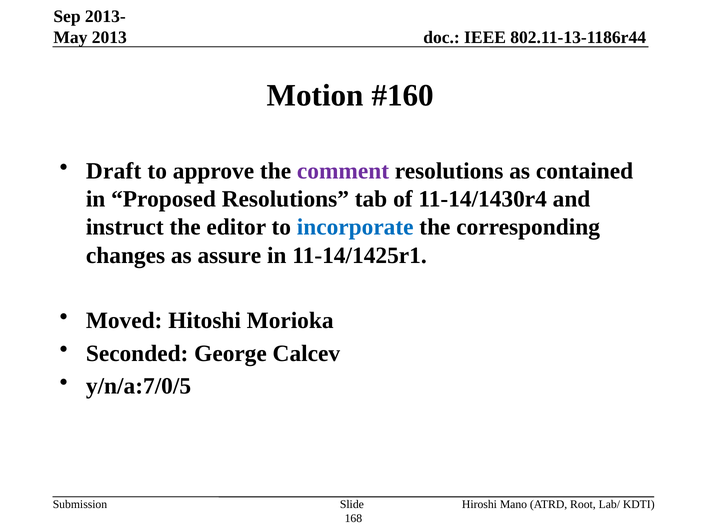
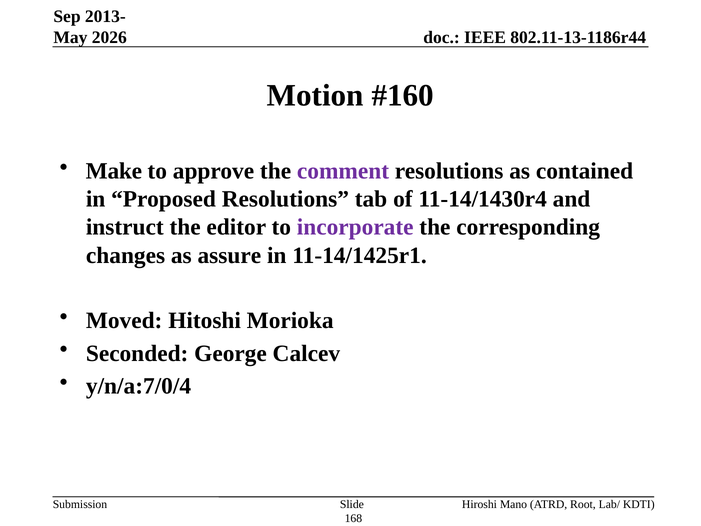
2013: 2013 -> 2026 (109, 37)
Draft: Draft -> Make (114, 171)
incorporate colour: blue -> purple (355, 227)
y/n/a:7/0/5: y/n/a:7/0/5 -> y/n/a:7/0/4 (139, 386)
